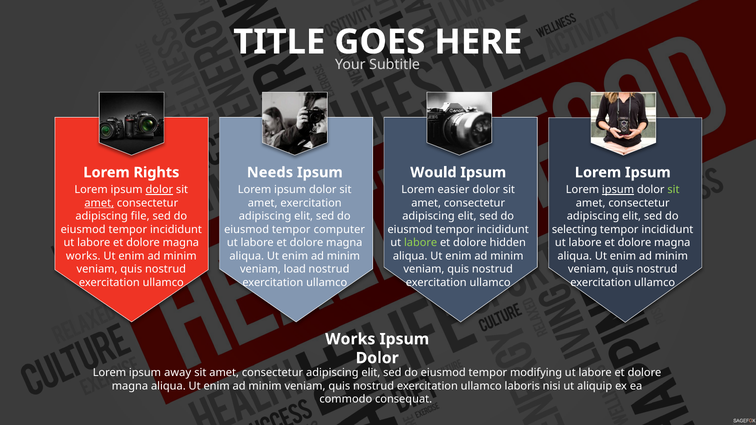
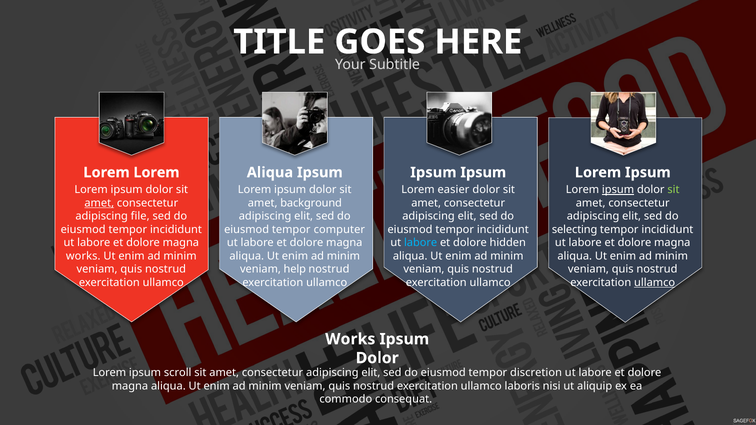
Rights: Rights -> Lorem (156, 173)
Needs: Needs -> Aliqua (270, 173)
Would: Would -> Ipsum (433, 173)
dolor underline: present -> none (159, 190)
amet exercitation: exercitation -> background (311, 203)
labore colour: light green -> light blue (421, 243)
load: load -> help (295, 269)
ullamco underline: none -> present (655, 283)
away: away -> scroll (178, 373)
modifying: modifying -> discretion (536, 373)
